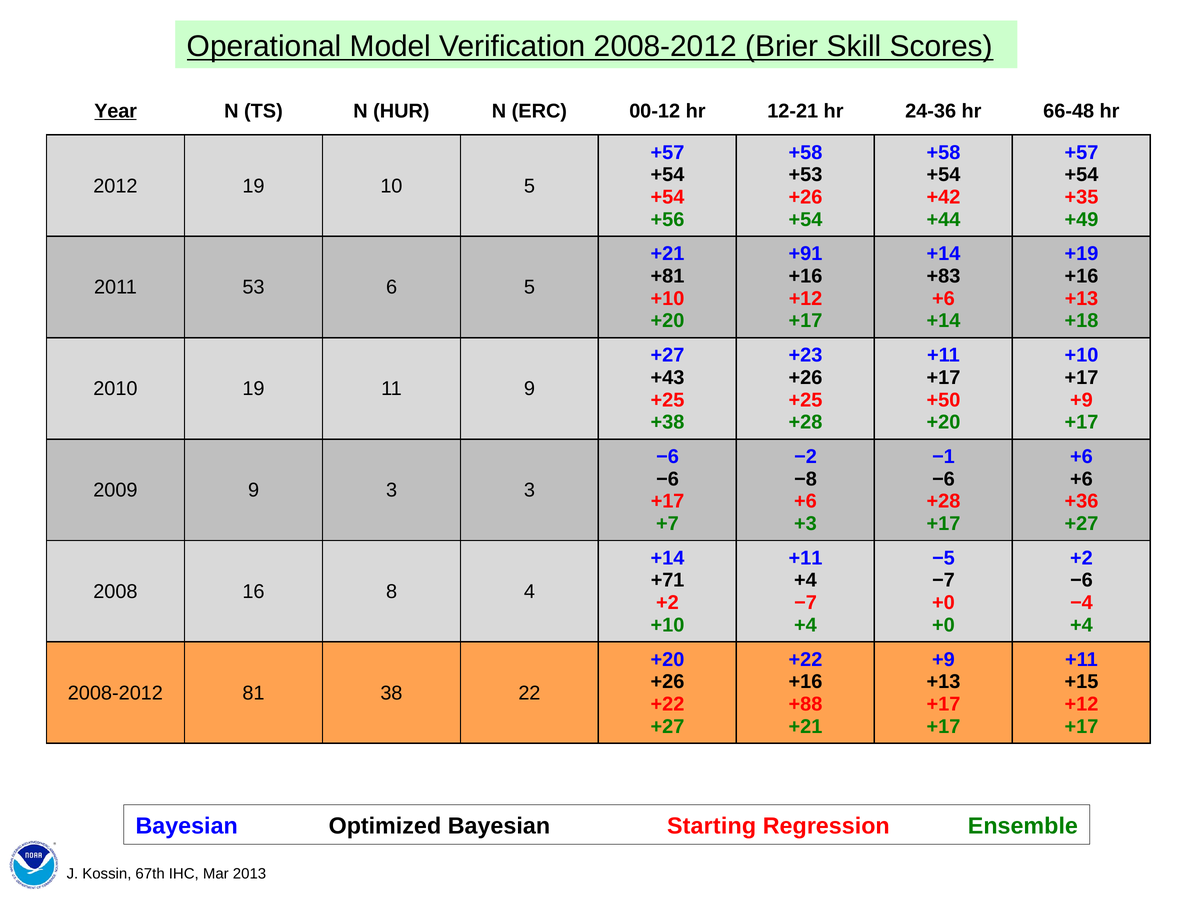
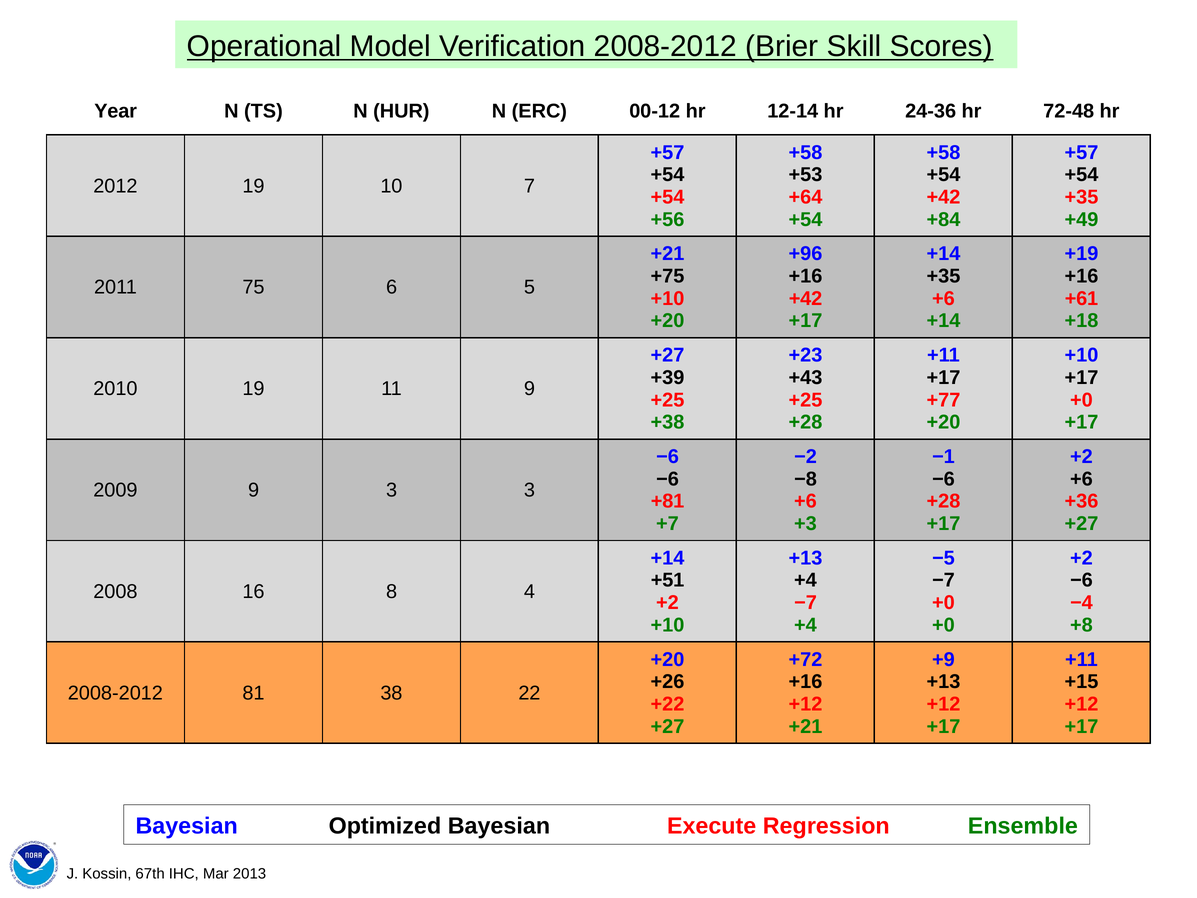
Year underline: present -> none (116, 111)
12-21: 12-21 -> 12-14 (793, 111)
66-48: 66-48 -> 72-48 (1069, 111)
10 5: 5 -> 7 (530, 186)
+26: +26 -> +64 (806, 197)
+44: +44 -> +84 (943, 219)
+91: +91 -> +96 (806, 254)
+81: +81 -> +75 (668, 276)
+83: +83 -> +35 (943, 276)
53: 53 -> 75 (253, 287)
+12: +12 -> +42 (806, 298)
+13: +13 -> +61 (1081, 298)
+43: +43 -> +39 (668, 377)
+26: +26 -> +43 (806, 377)
+50: +50 -> +77 (943, 400)
+9: +9 -> +0 (1081, 400)
+6: +6 -> +2 (1081, 457)
+17: +17 -> +81 (668, 501)
+11: +11 -> +13 (806, 558)
+71: +71 -> +51 (668, 580)
+4: +4 -> +8 (1081, 625)
+22: +22 -> +72 (806, 659)
+88: +88 -> +12 (806, 704)
+17: +17 -> +12 (943, 704)
Starting: Starting -> Execute (712, 826)
